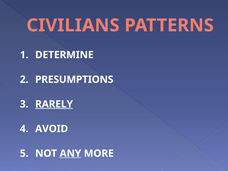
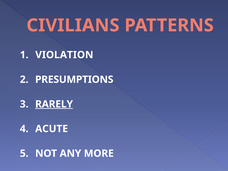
DETERMINE: DETERMINE -> VIOLATION (64, 55)
AVOID: AVOID -> ACUTE (52, 129)
ANY underline: present -> none (70, 153)
